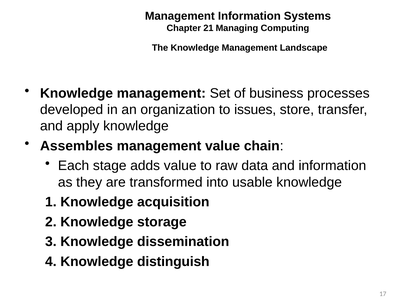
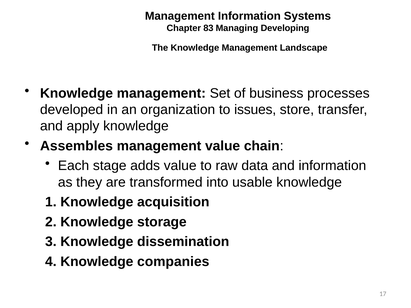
21: 21 -> 83 (208, 28)
Computing: Computing -> Developing (285, 28)
distinguish: distinguish -> companies (173, 262)
